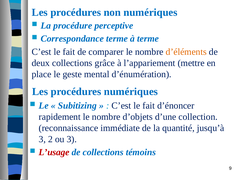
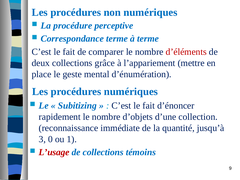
d’éléments colour: orange -> red (186, 52)
2: 2 -> 0 (50, 139)
ou 3: 3 -> 1 (72, 139)
